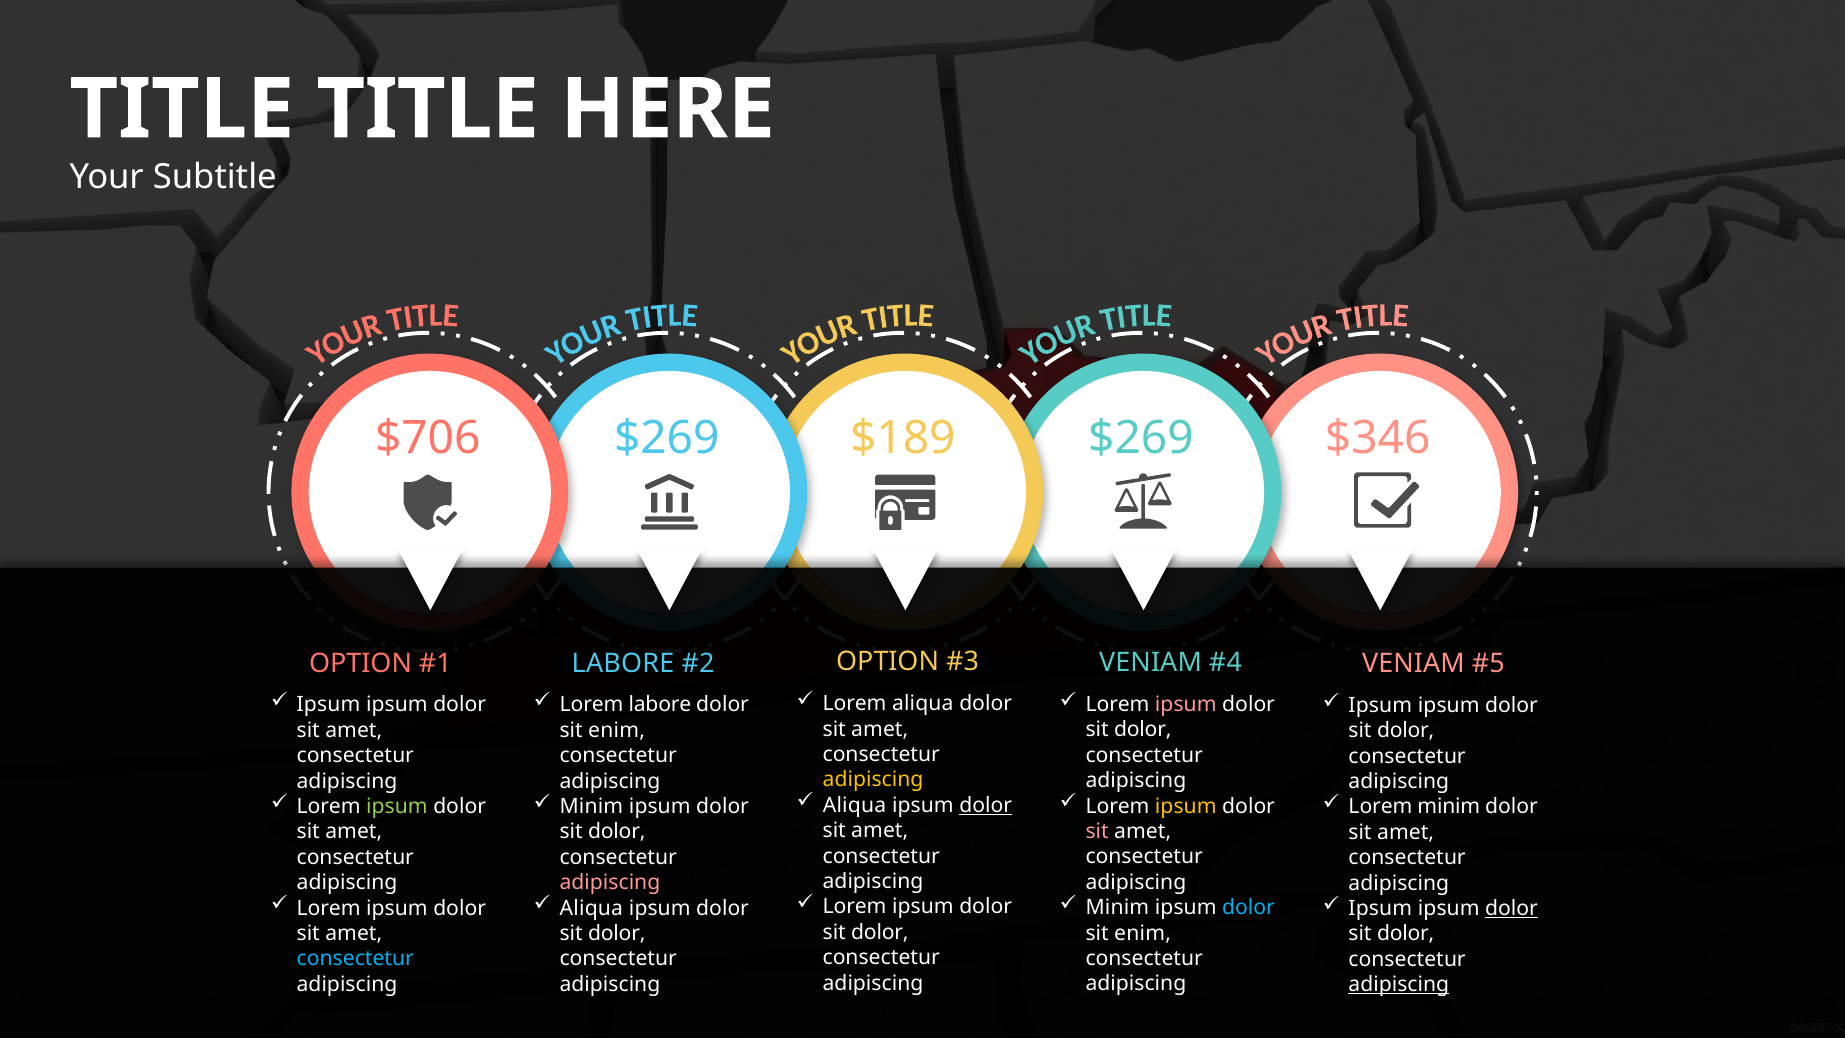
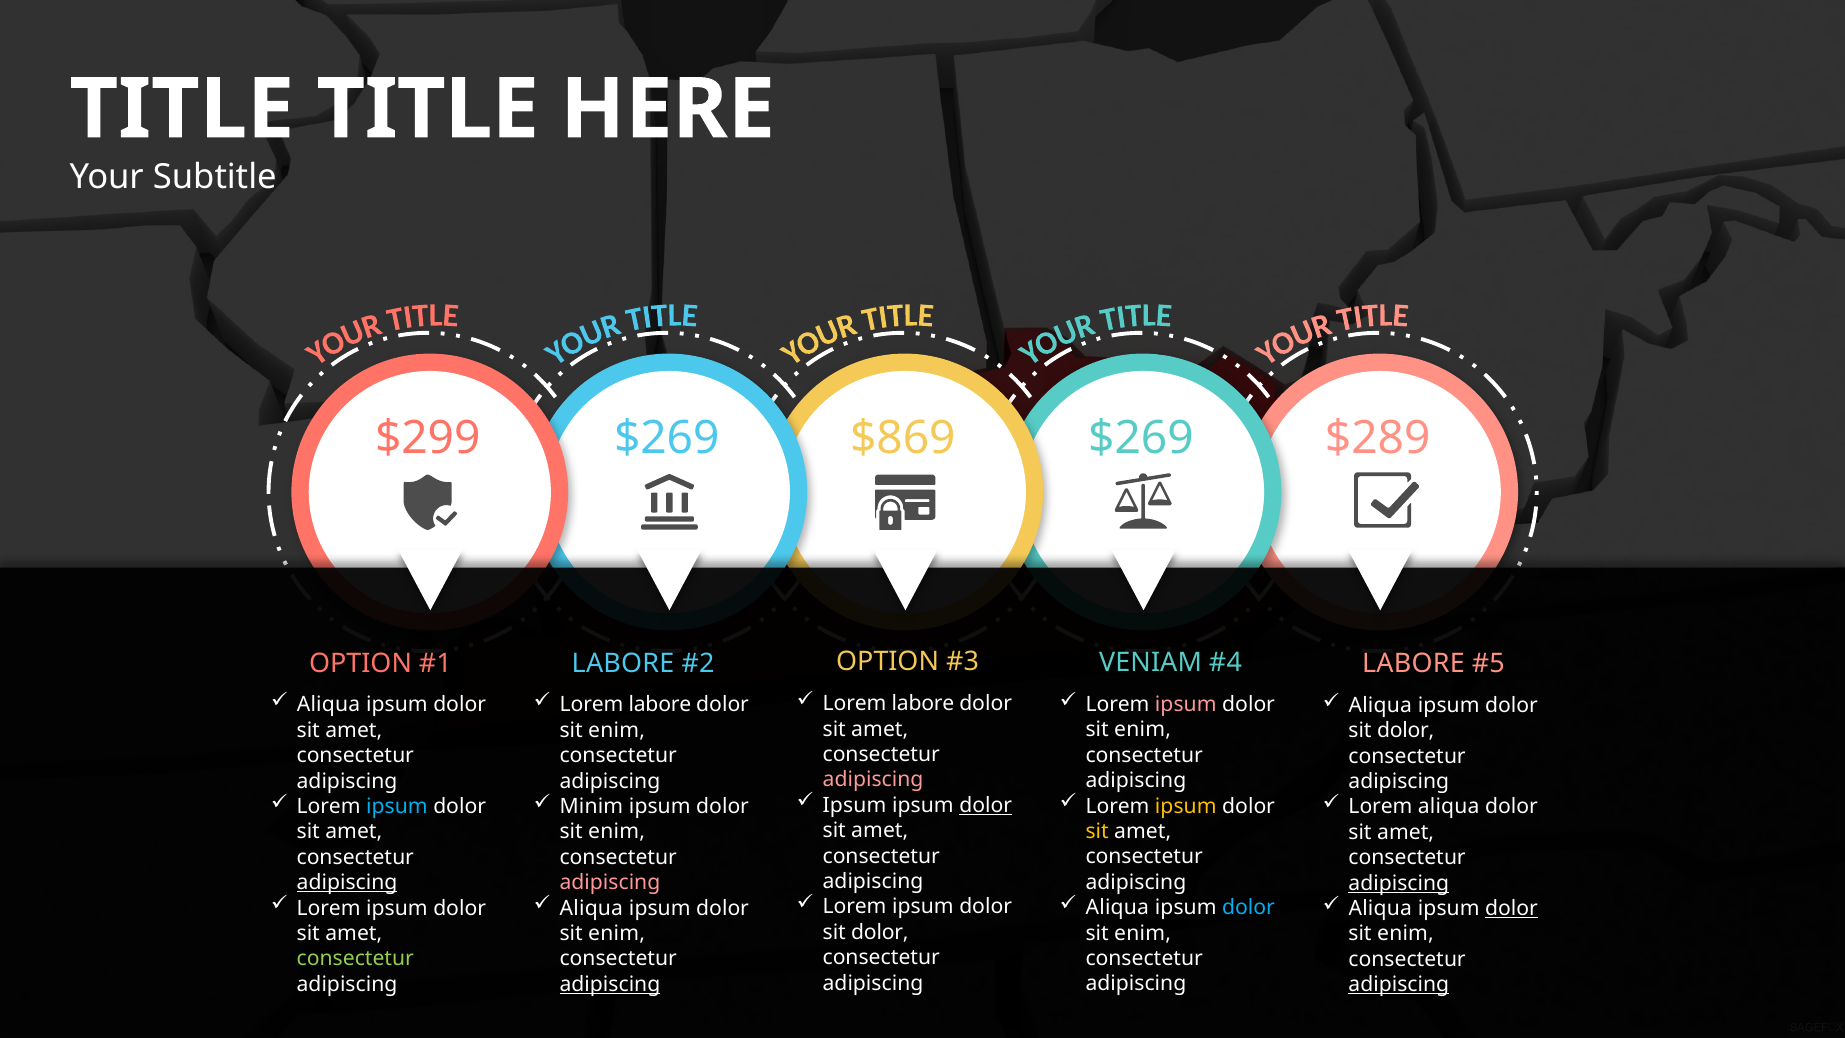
$706: $706 -> $299 (428, 438)
$189: $189 -> $869 (903, 438)
$346: $346 -> $289 (1378, 438)
VENIAM: VENIAM -> LABORE (1413, 663)
aliqua: aliqua -> labore (923, 704)
Ipsum: Ipsum -> Aliqua (328, 705)
Ipsum: Ipsum -> Aliqua (1380, 705)
dolor: dolor -> enim (1143, 730)
adipiscing colour: yellow -> pink (873, 780)
Aliqua: Aliqua -> Ipsum (855, 805)
ipsum colour: light green -> light blue (397, 806)
Lorem minim: minim -> aliqua (1449, 807)
sit colour: pink -> yellow (1097, 831)
dolor: dolor -> enim (617, 832)
adipiscing underline: none -> present (347, 883)
adipiscing underline: none -> present (1399, 883)
Minim: Minim -> Aliqua (1117, 908)
Ipsum: Ipsum -> Aliqua (1380, 908)
dolor: dolor -> enim (617, 933)
dolor: dolor -> enim (1405, 934)
consectetur colour: light blue -> light green (355, 959)
adipiscing underline: none -> present (610, 984)
